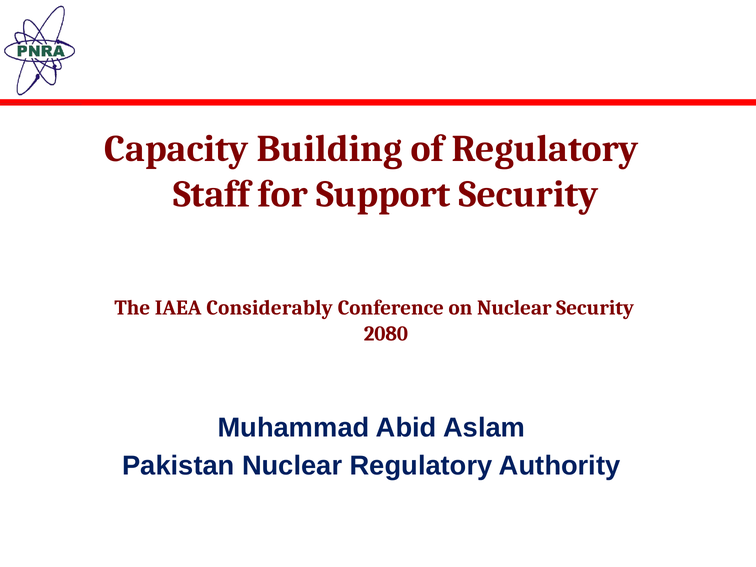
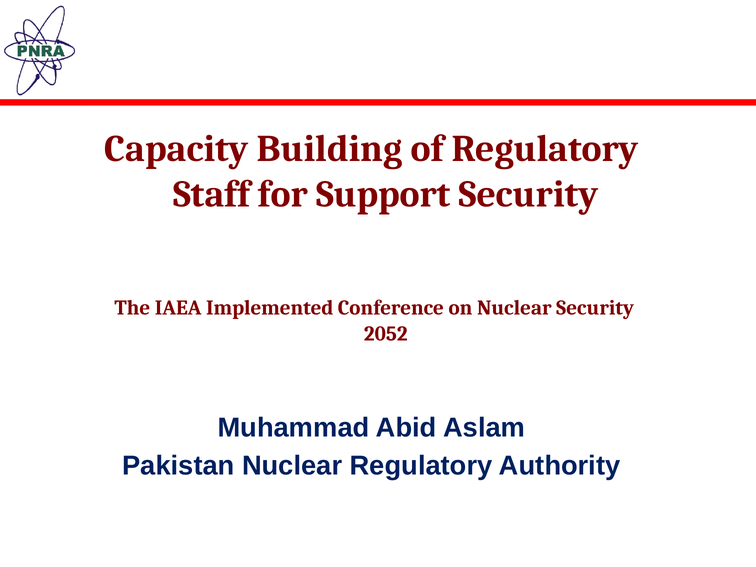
Considerably: Considerably -> Implemented (270, 308)
2080: 2080 -> 2052 (386, 334)
